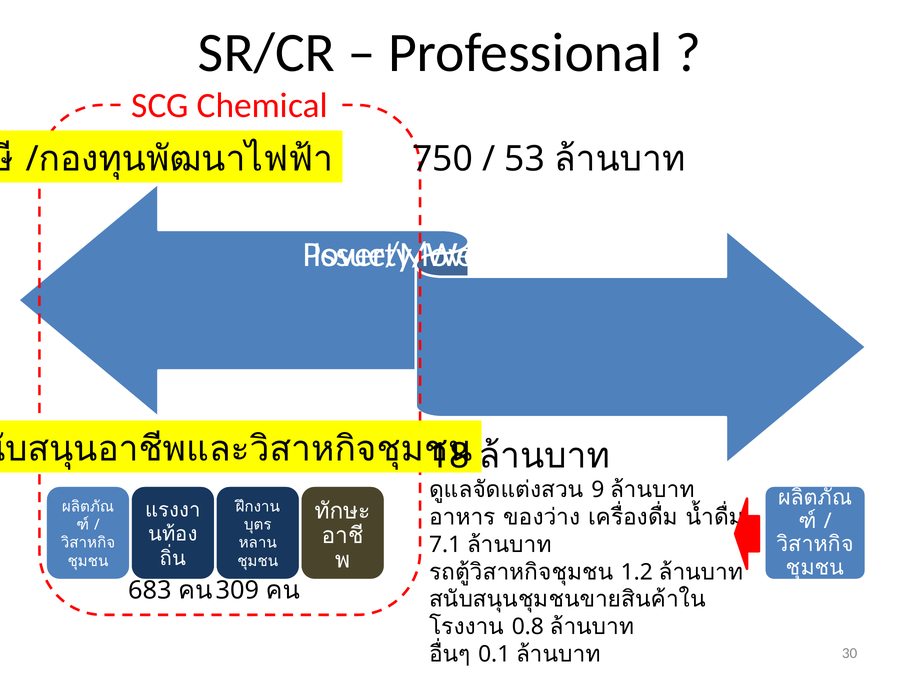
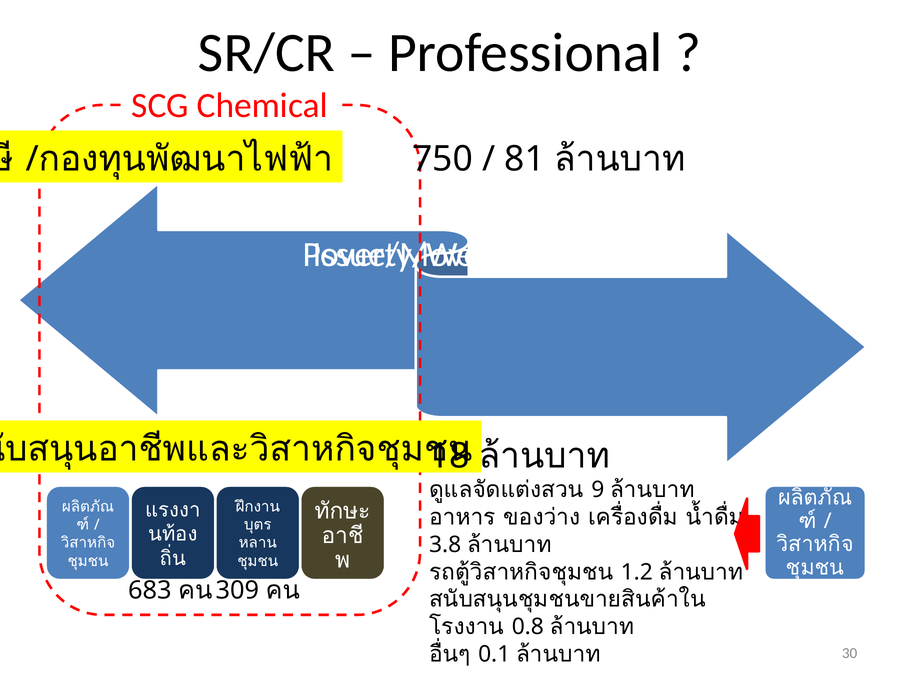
53: 53 -> 81 (525, 159)
7.1: 7.1 -> 3.8 (445, 545)
